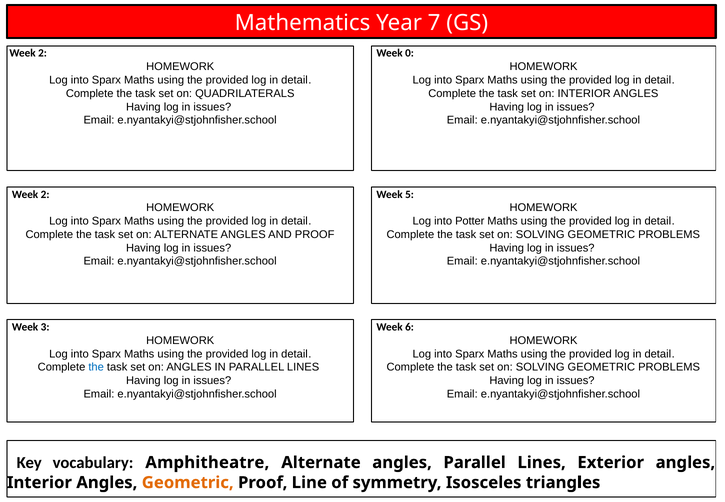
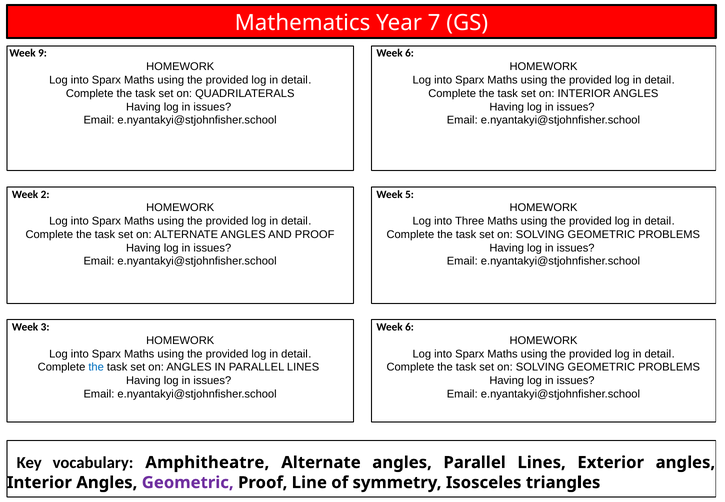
2: 2 -> 9 (42, 53)
0: 0 -> 6 (409, 53)
Potter: Potter -> Three (470, 221)
Geometric colour: orange -> purple (188, 483)
